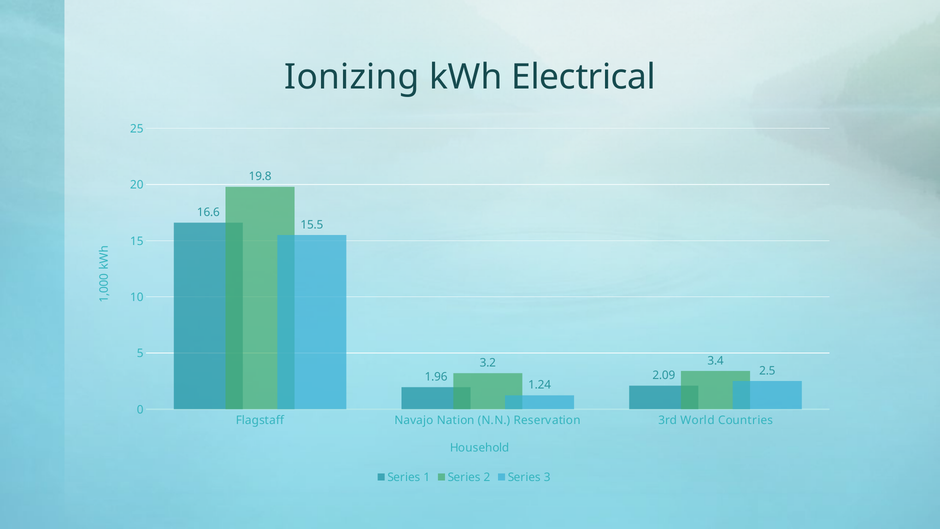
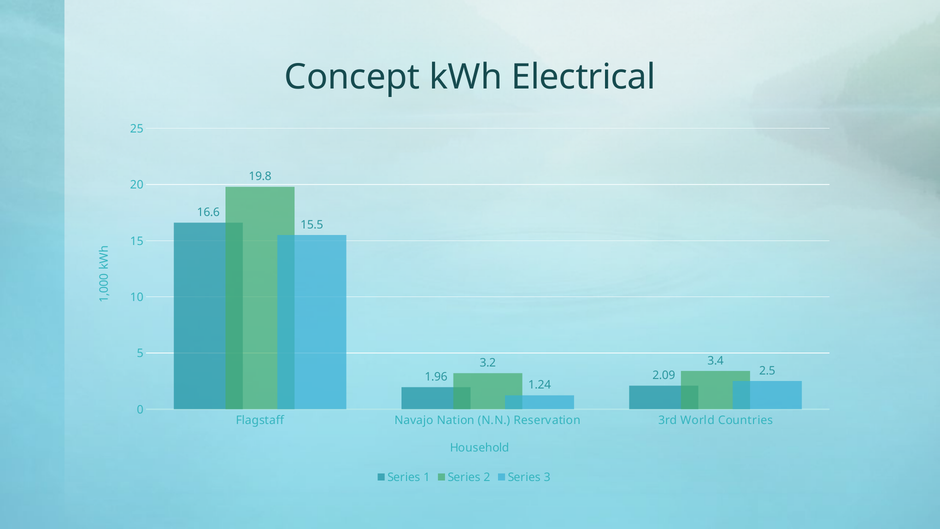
Ionizing: Ionizing -> Concept (352, 77)
